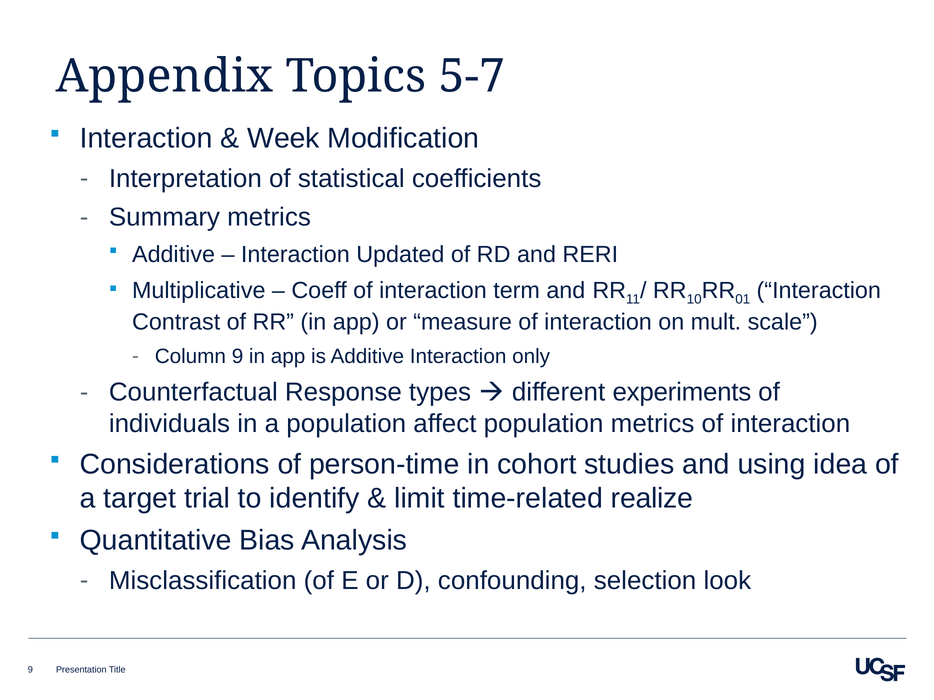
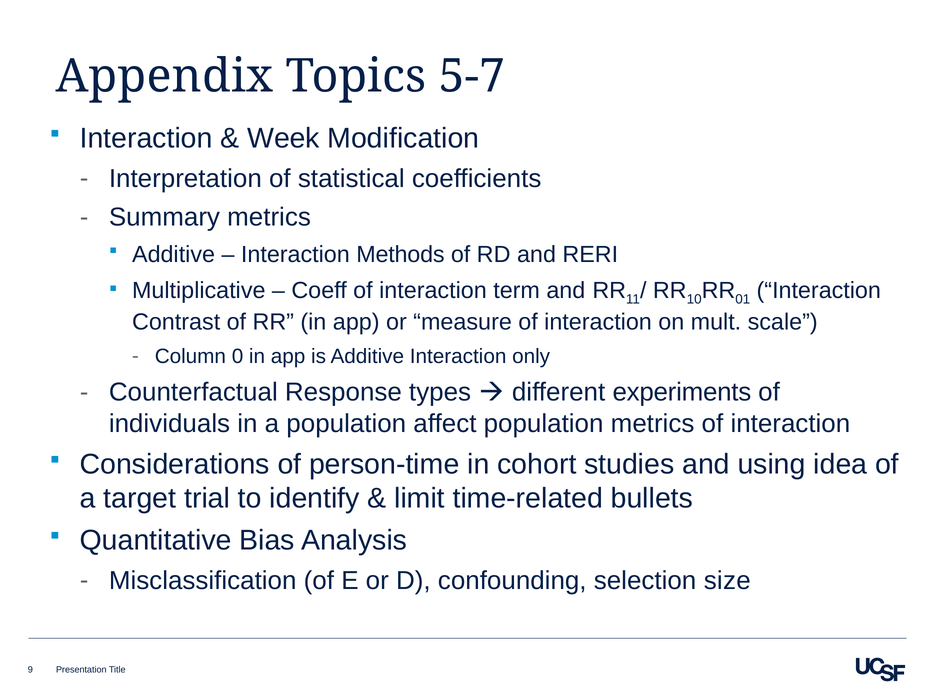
Updated: Updated -> Methods (400, 255)
Column 9: 9 -> 0 (238, 356)
realize: realize -> bullets (652, 499)
look: look -> size (727, 581)
